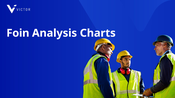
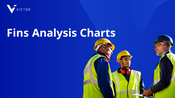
Foin: Foin -> Fins (18, 33)
